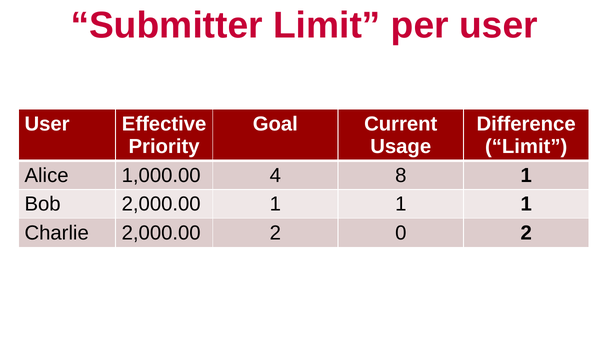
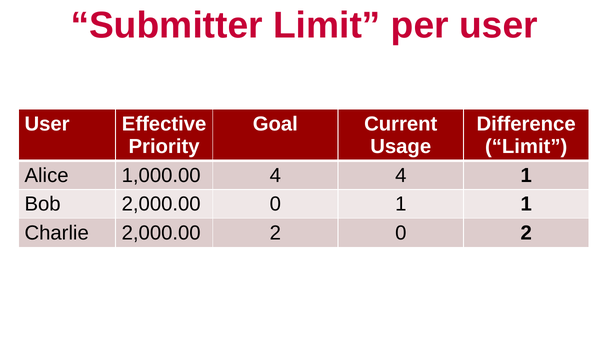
4 8: 8 -> 4 (401, 175)
2,000.00 1: 1 -> 0 (275, 204)
